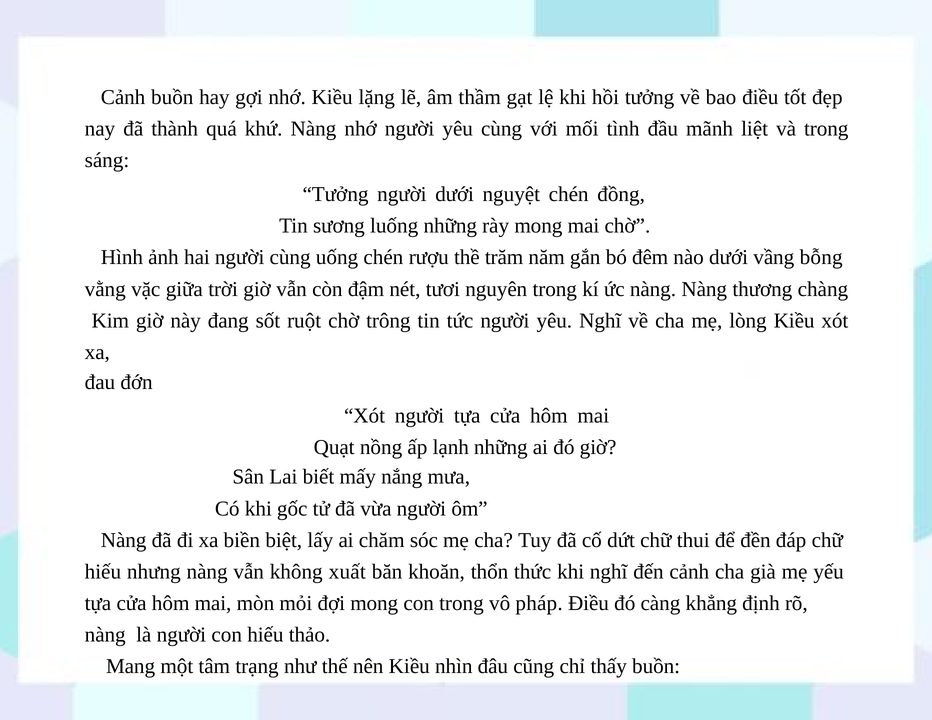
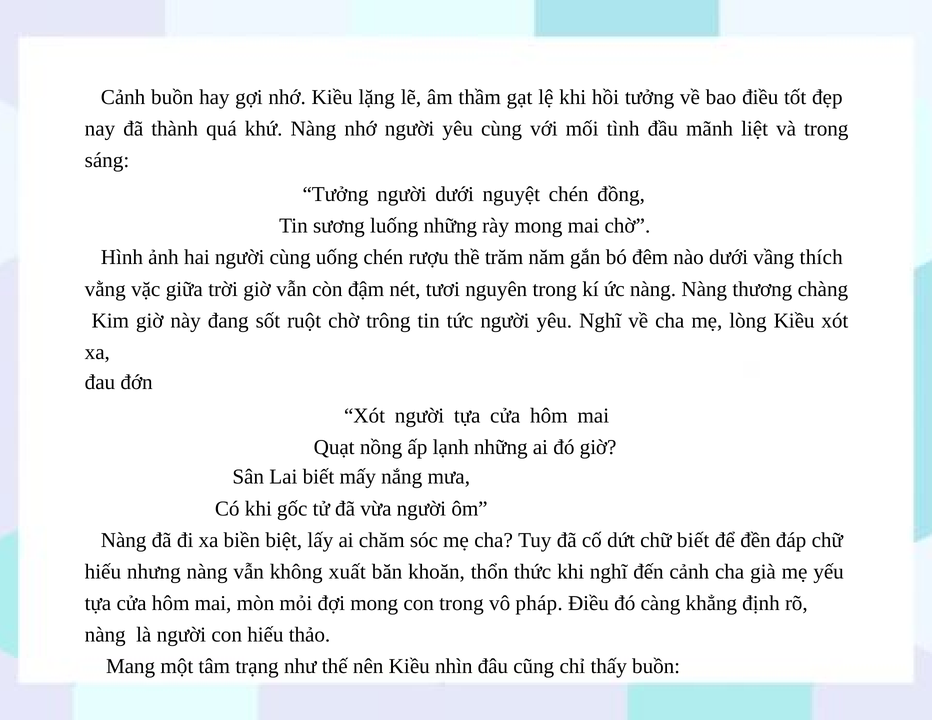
bỗng: bỗng -> thích (821, 258)
chữ thui: thui -> biết (693, 540)
